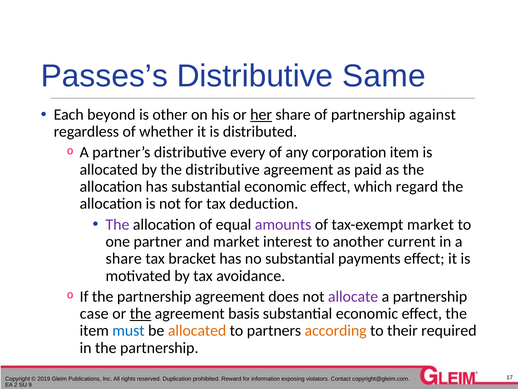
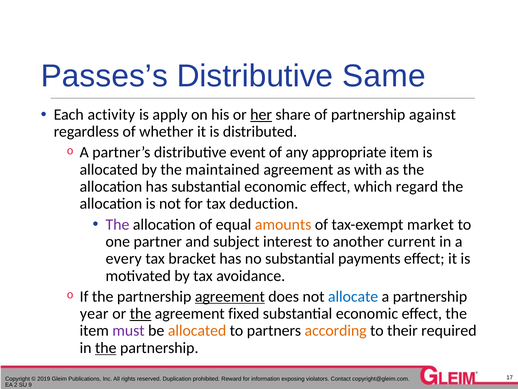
beyond: beyond -> activity (111, 114)
other: other -> apply (170, 114)
every: every -> event (248, 152)
corporation: corporation -> appropriate (349, 152)
the distributive: distributive -> maintained (223, 169)
paid: paid -> with (368, 169)
amounts colour: purple -> orange (283, 224)
and market: market -> subject (236, 241)
share: share -> every (124, 258)
agreement underline: none -> present (230, 296)
allocate colour: purple -> blue (353, 296)
case: case -> year (94, 313)
basis: basis -> fixed (244, 313)
must colour: blue -> purple (128, 330)
the underline: none -> present (106, 347)
